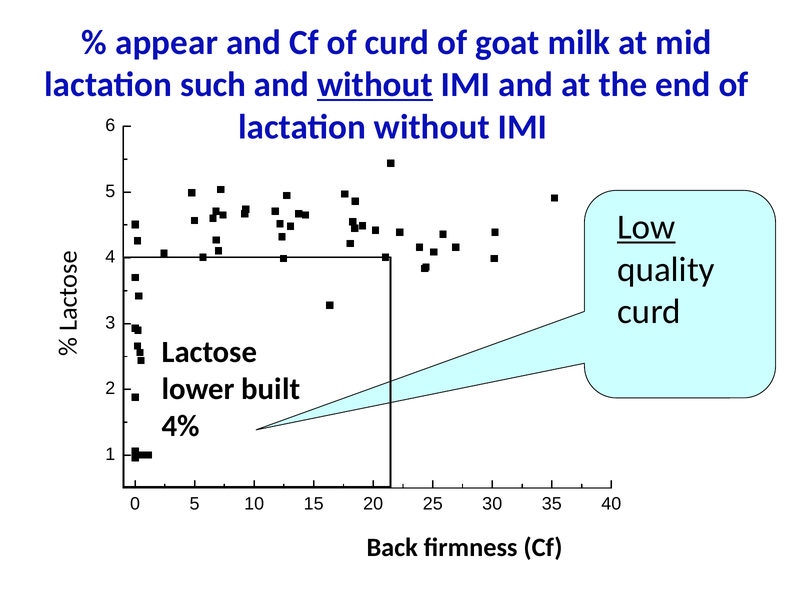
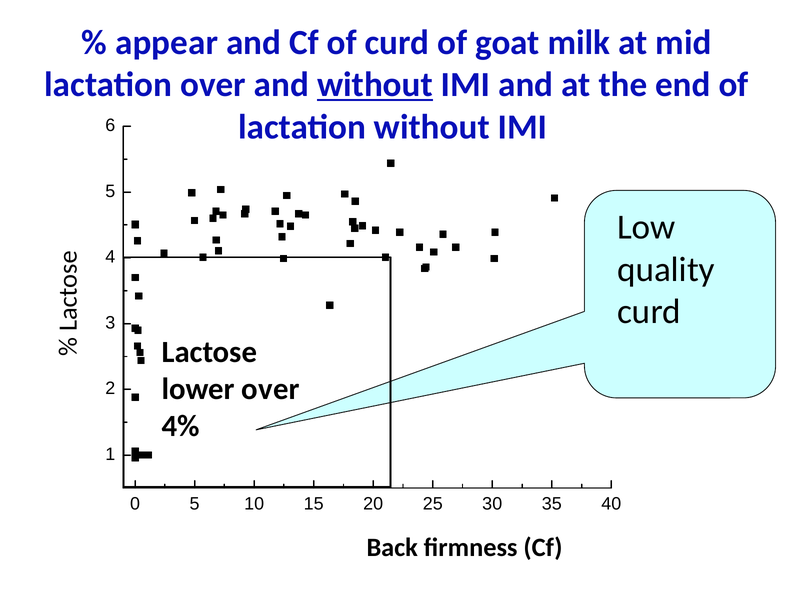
lactation such: such -> over (213, 85)
Low underline: present -> none (646, 227)
lower built: built -> over (271, 389)
